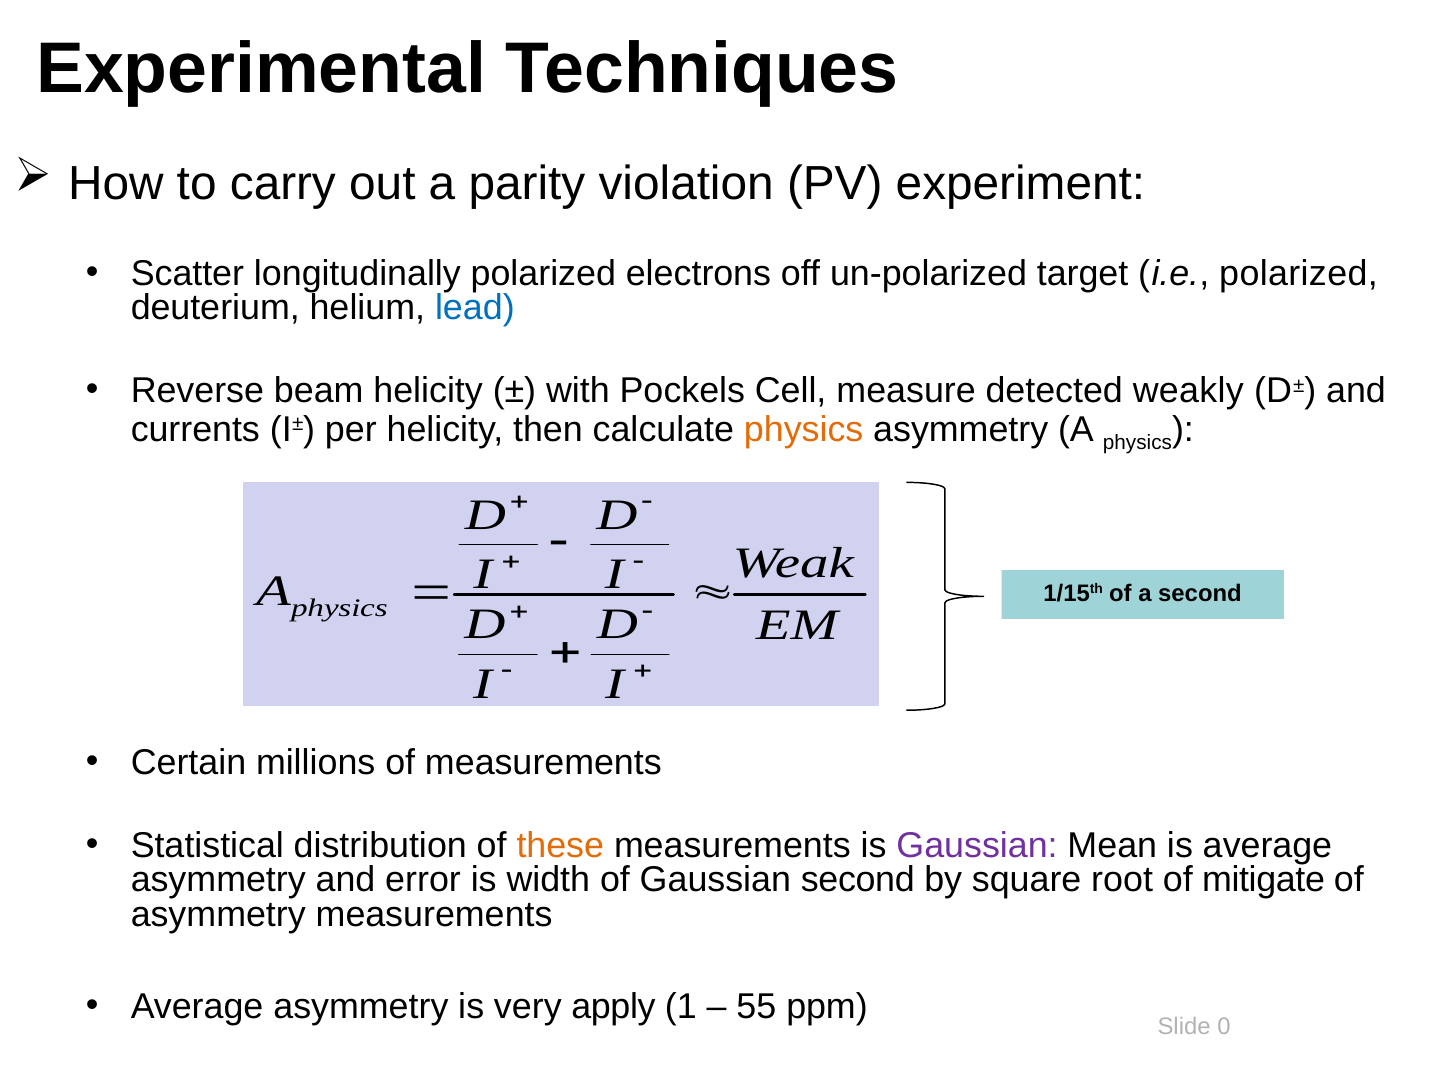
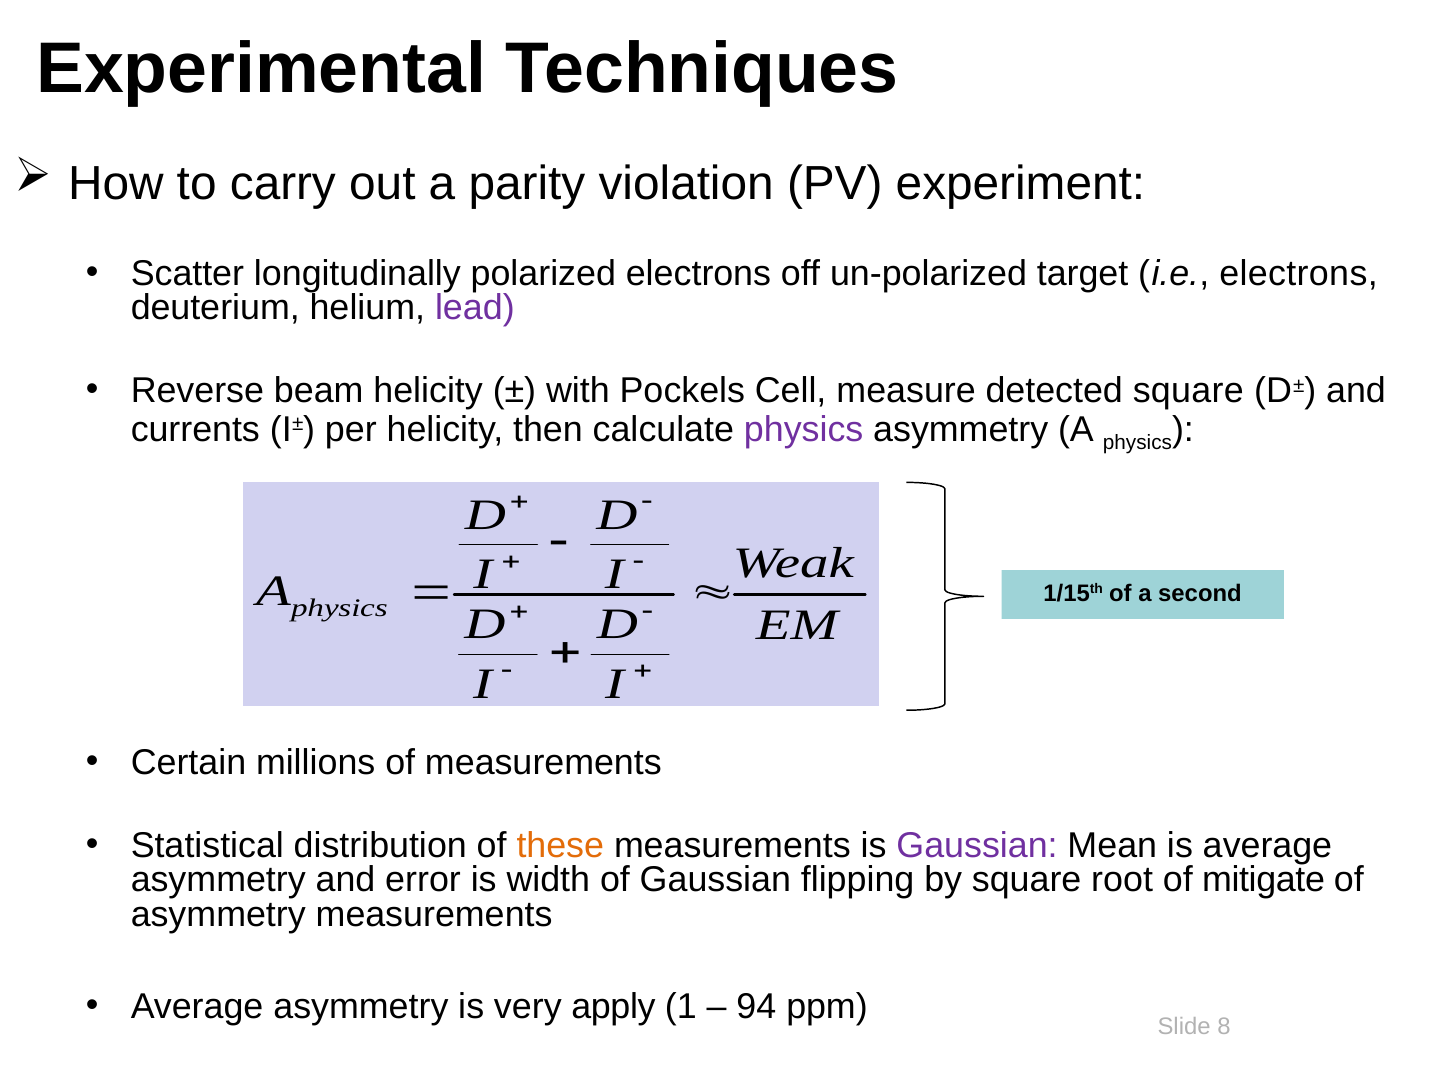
i.e polarized: polarized -> electrons (1298, 273)
lead colour: blue -> purple (475, 308)
detected weakly: weakly -> square (1188, 391)
physics colour: orange -> purple (804, 429)
Gaussian second: second -> flipping (858, 880)
55: 55 -> 94 (756, 1007)
0: 0 -> 8 (1224, 1026)
